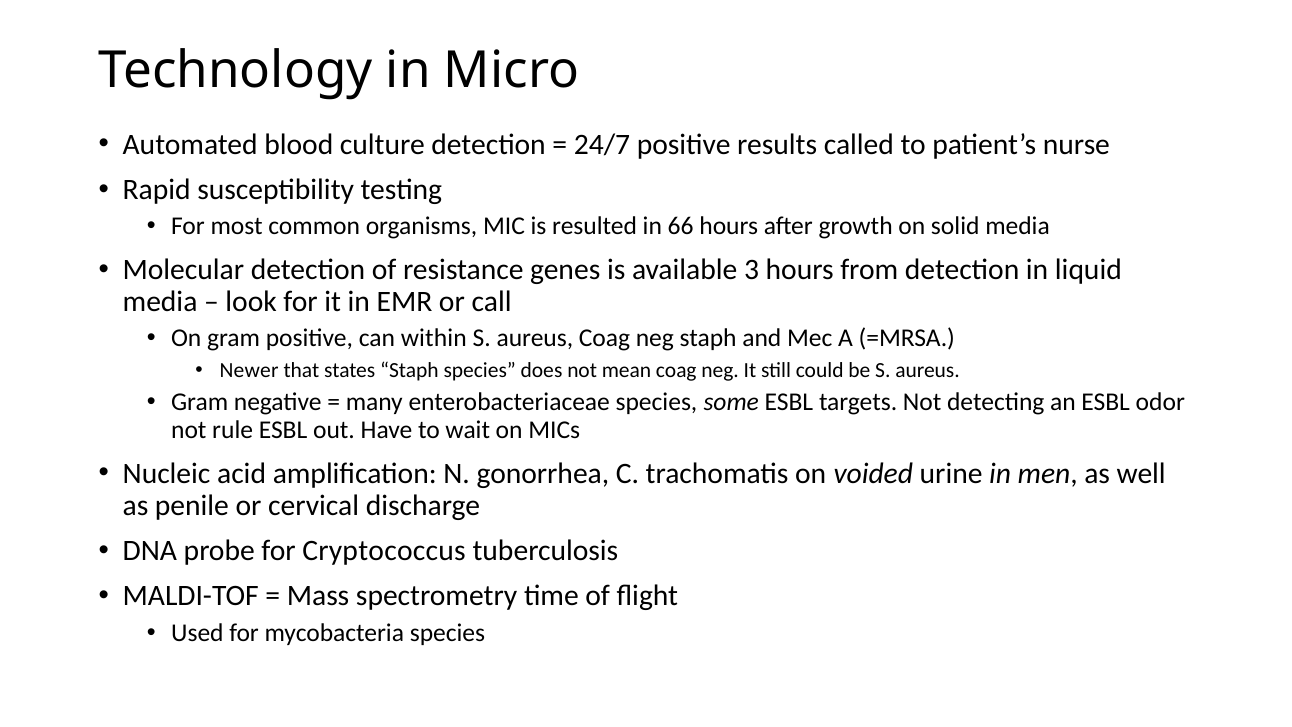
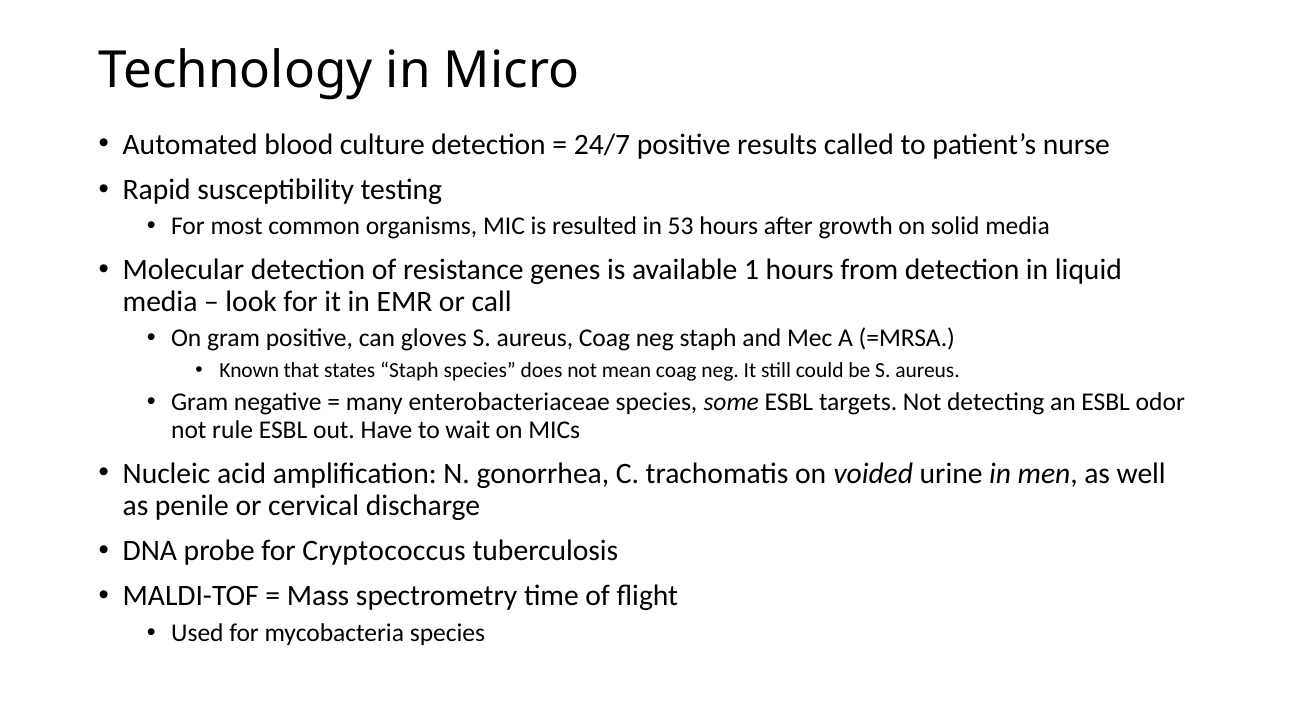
66: 66 -> 53 (681, 226)
3: 3 -> 1 (752, 269)
within: within -> gloves (434, 338)
Newer: Newer -> Known (249, 370)
